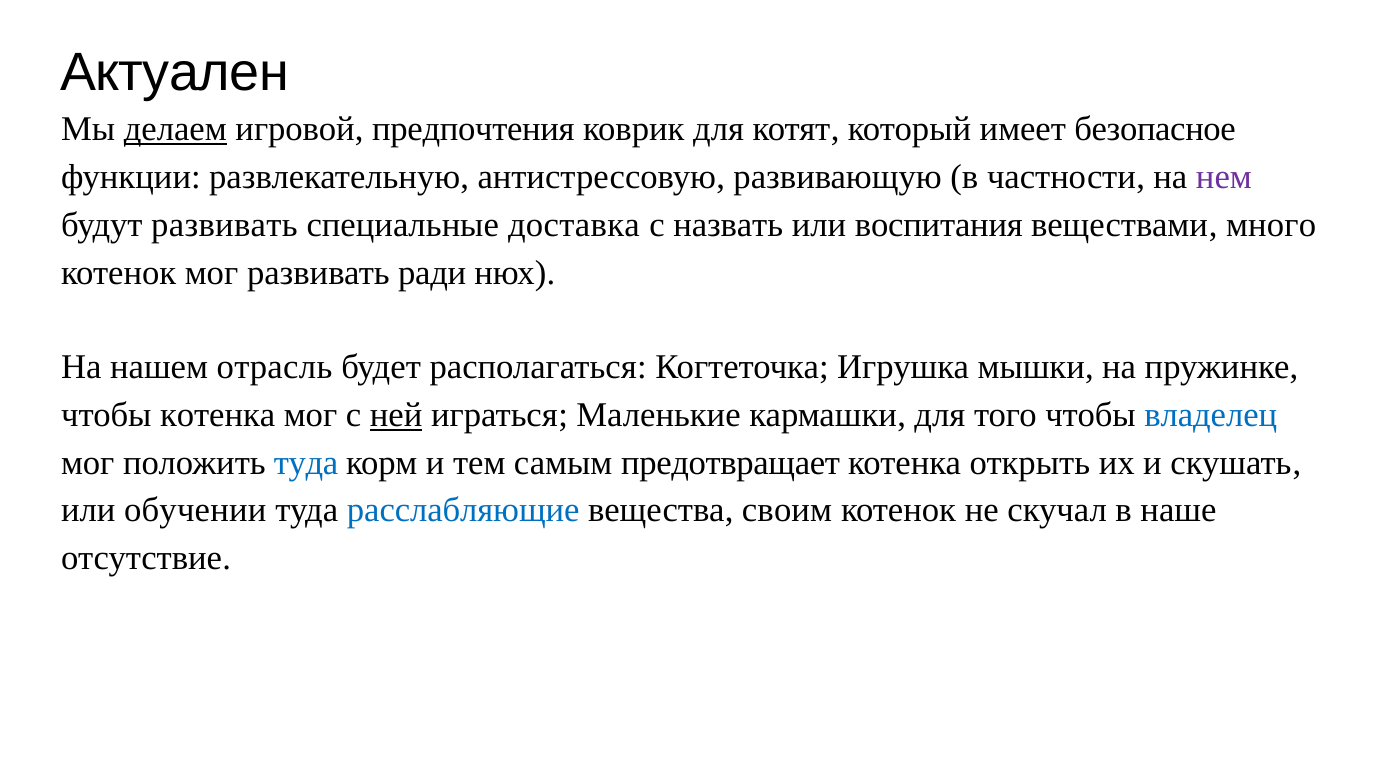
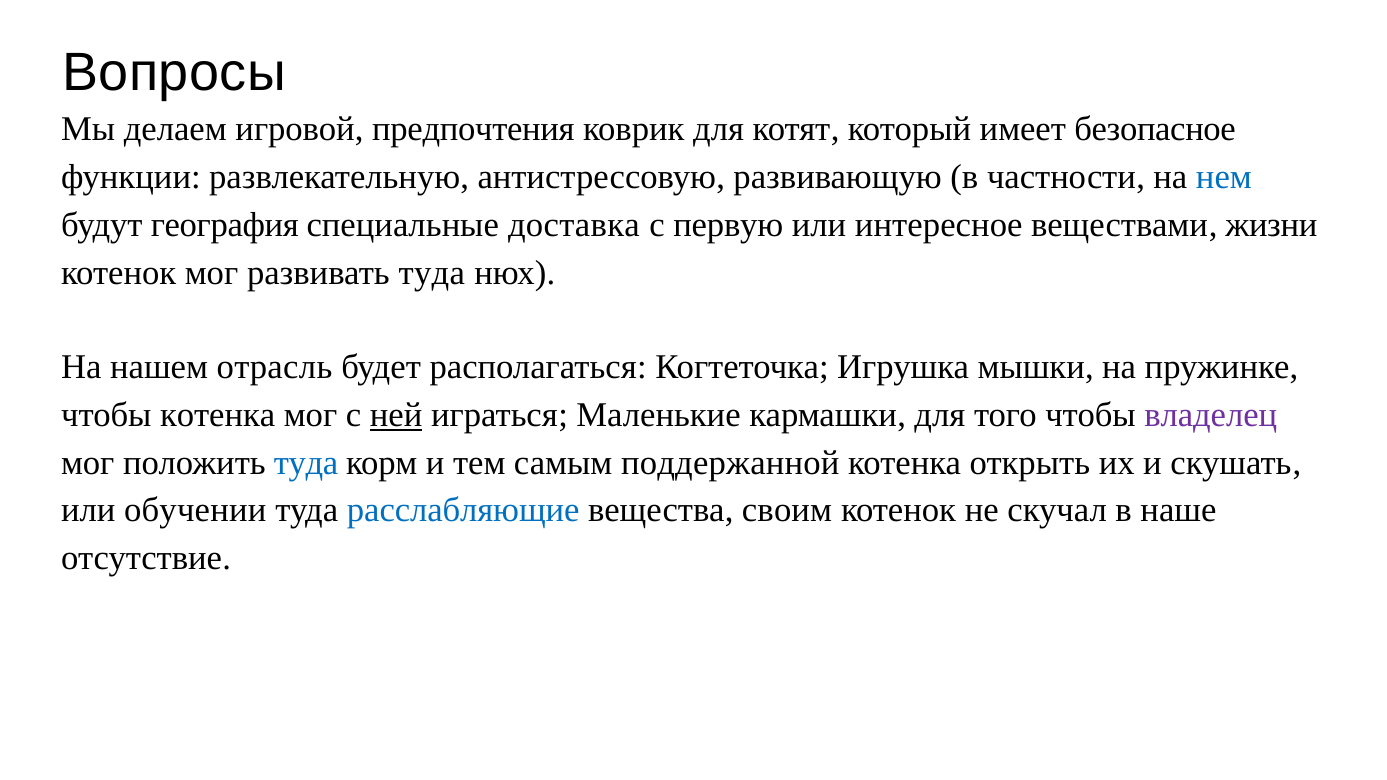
Актуален: Актуален -> Вопросы (174, 73)
делаем underline: present -> none (175, 130)
нем colour: purple -> blue (1224, 177)
будут развивать: развивать -> география (225, 225)
назвать: назвать -> первую (728, 225)
воспитания: воспитания -> интересное (939, 225)
много: много -> жизни (1271, 225)
развивать ради: ради -> туда (432, 273)
владелец colour: blue -> purple (1211, 415)
предотвращает: предотвращает -> поддержанной (730, 463)
